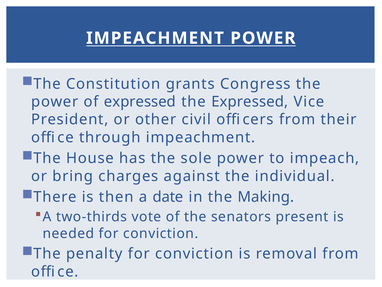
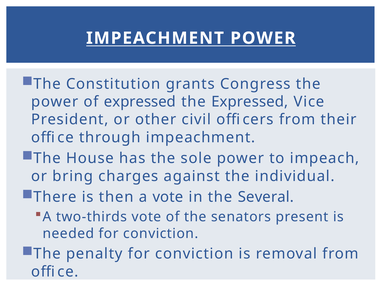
a date: date -> vote (168, 197)
Making: Making -> Several (266, 197)
